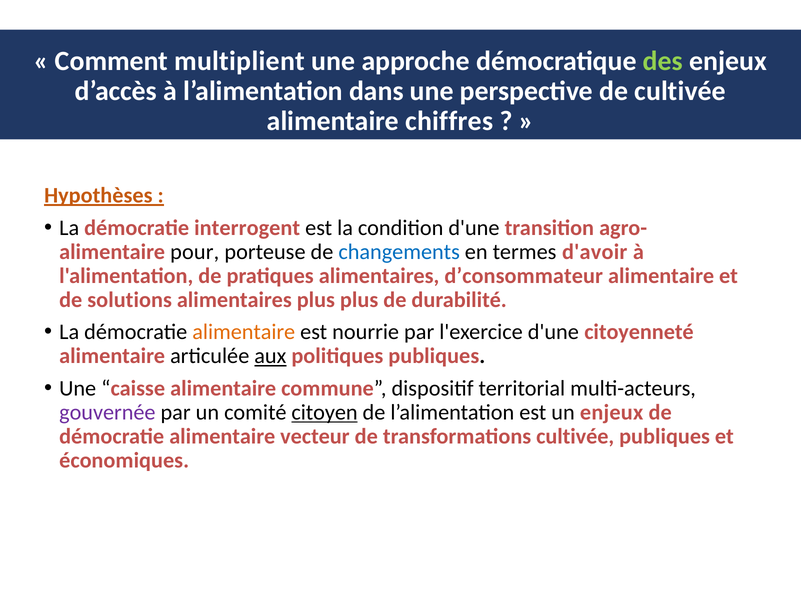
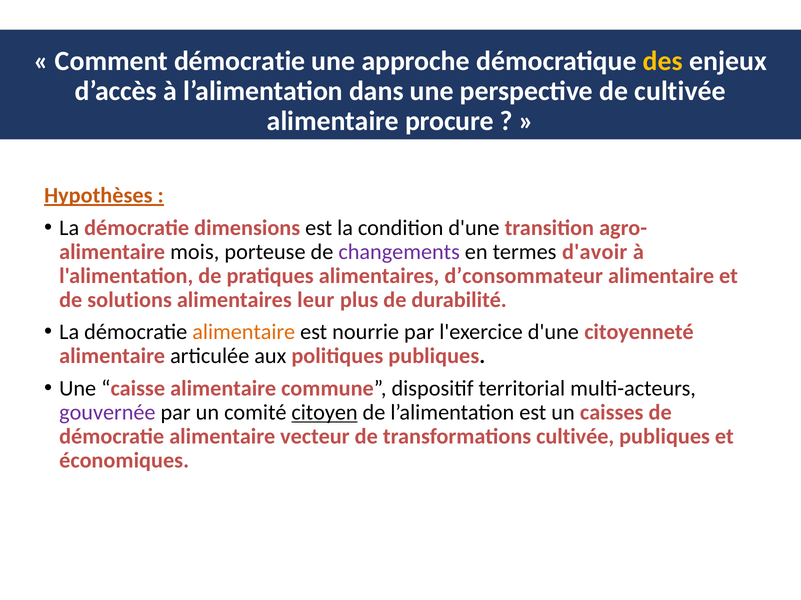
Comment multiplient: multiplient -> démocratie (240, 61)
des colour: light green -> yellow (663, 61)
chiffres: chiffres -> procure (449, 121)
interrogent: interrogent -> dimensions (247, 228)
pour: pour -> mois (195, 252)
changements colour: blue -> purple (399, 252)
alimentaires plus: plus -> leur (316, 300)
aux underline: present -> none (270, 356)
un enjeux: enjeux -> caisses (612, 413)
